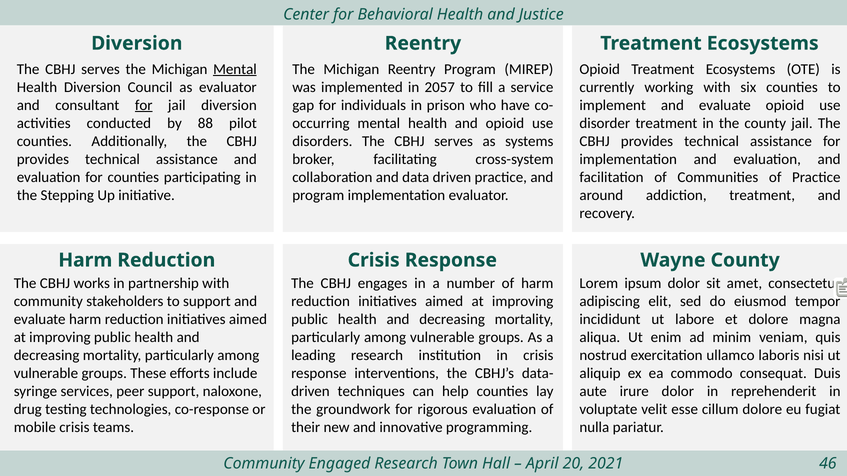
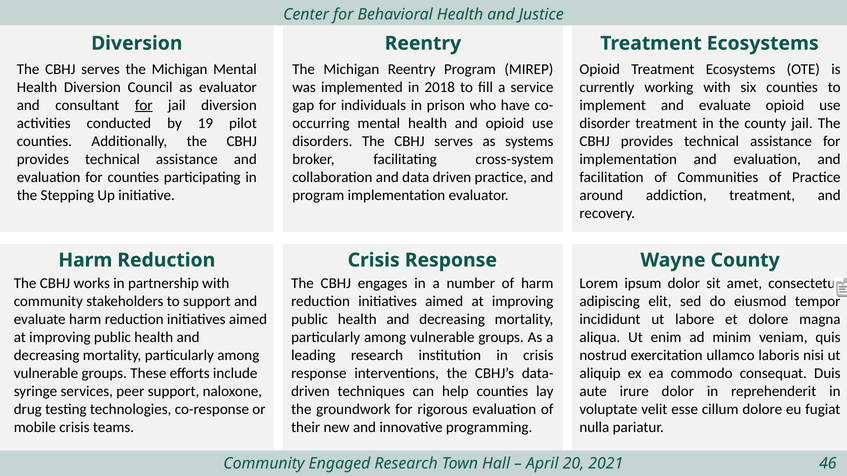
Mental underline: present -> none (235, 69)
2057: 2057 -> 2018 (440, 87)
88: 88 -> 19 (205, 123)
